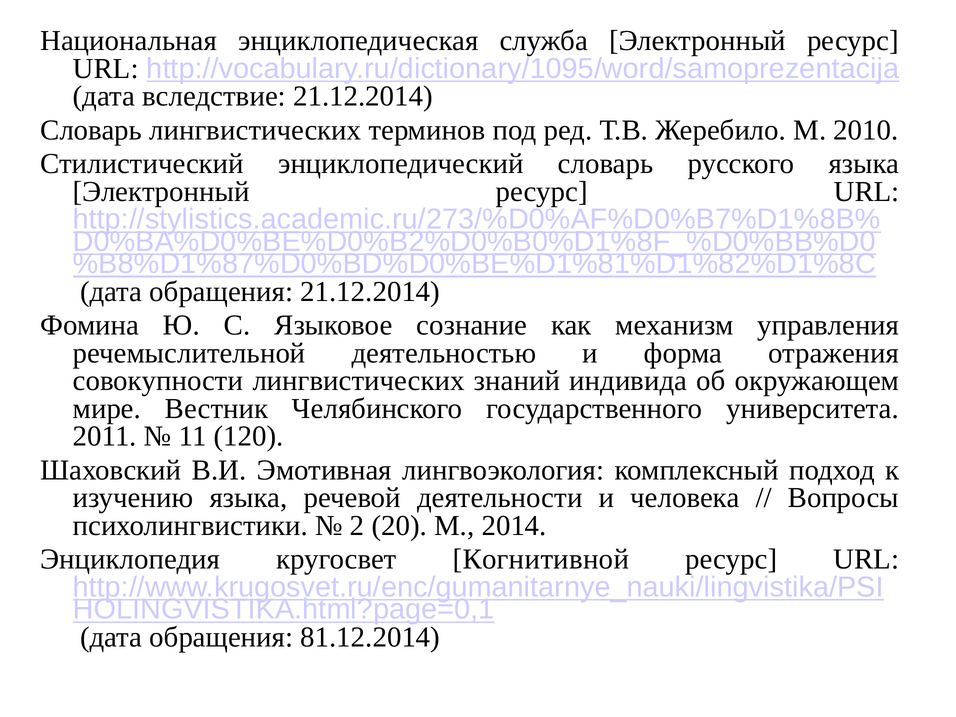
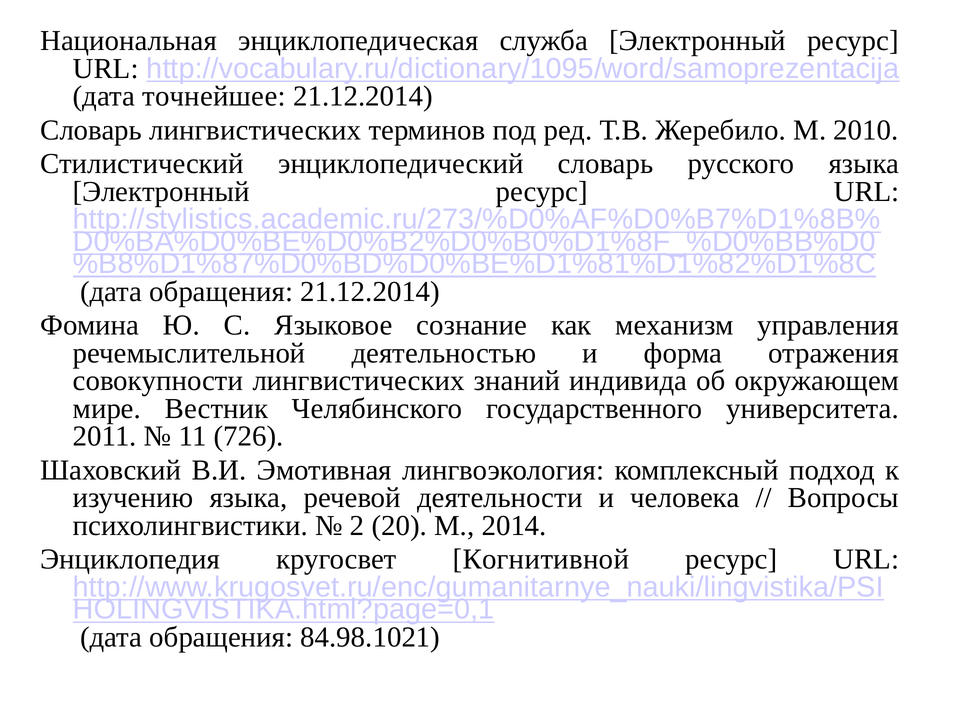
вследствие: вследствие -> точнейшее (214, 96)
120: 120 -> 726 (249, 436)
81.12.2014: 81.12.2014 -> 84.98.1021 (370, 637)
